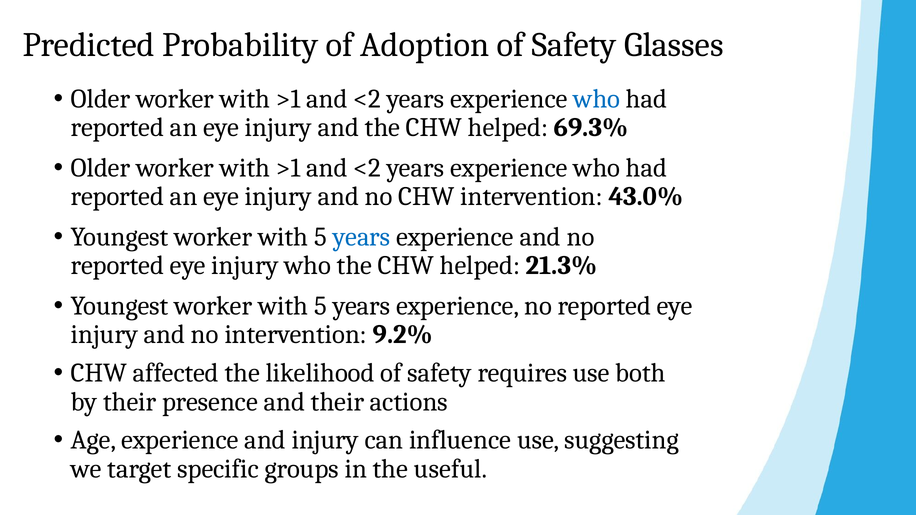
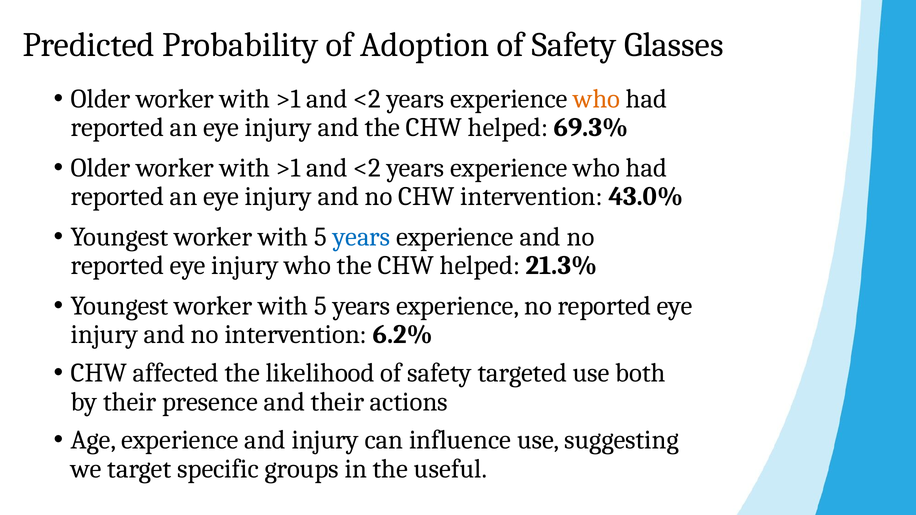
who colour: blue -> orange (597, 99)
9.2%: 9.2% -> 6.2% (403, 335)
requires: requires -> targeted (522, 373)
